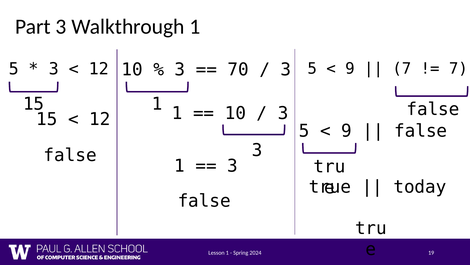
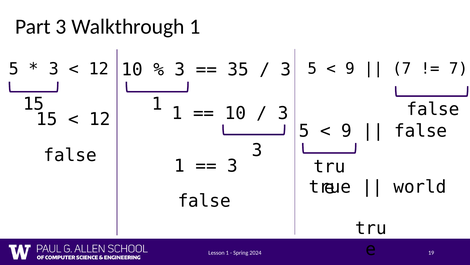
70: 70 -> 35 (238, 69)
today: today -> world (420, 187)
